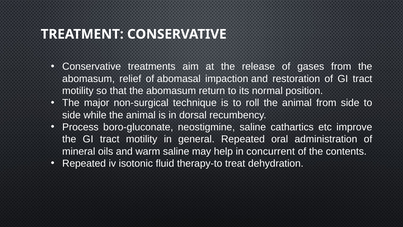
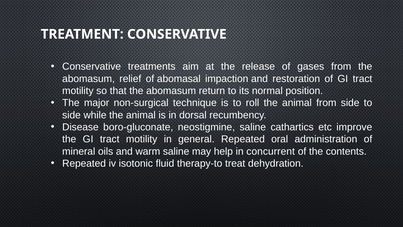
Process: Process -> Disease (80, 127)
